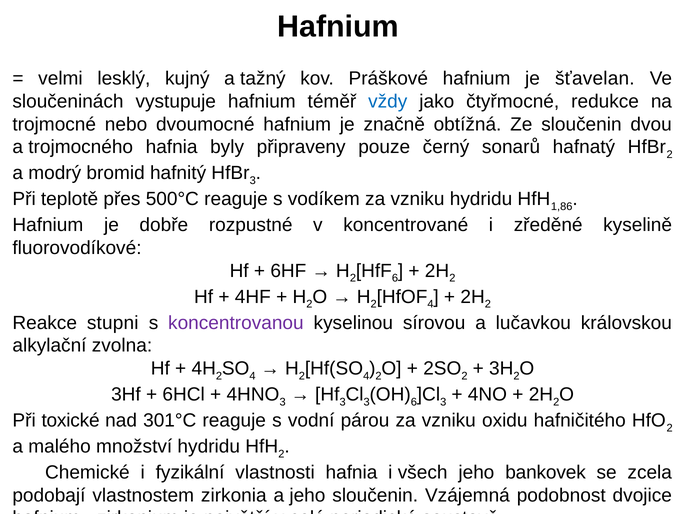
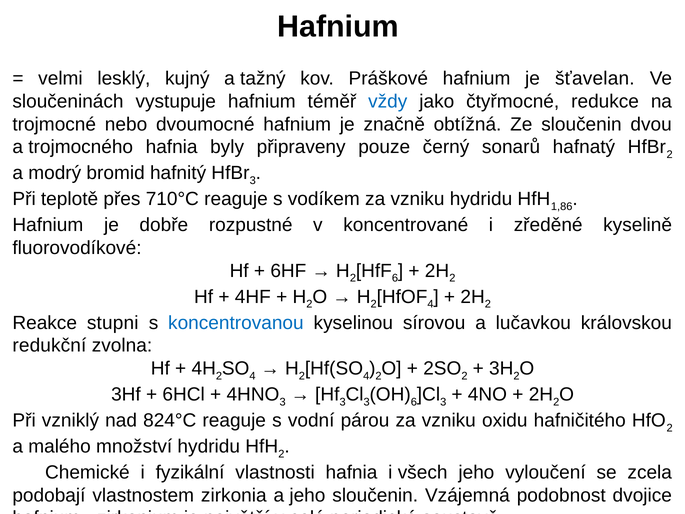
500°C: 500°C -> 710°C (172, 199)
koncentrovanou colour: purple -> blue (236, 323)
alkylační: alkylační -> redukční (49, 346)
toxické: toxické -> vzniklý (70, 420)
301°C: 301°C -> 824°C (170, 420)
bankovek: bankovek -> vyloučení (545, 472)
